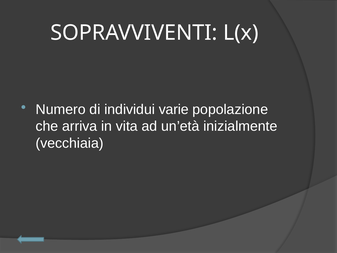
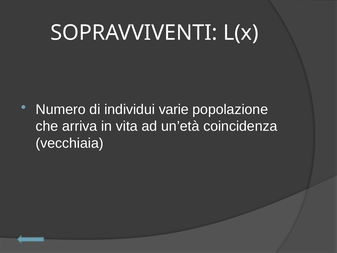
inizialmente: inizialmente -> coincidenza (240, 126)
